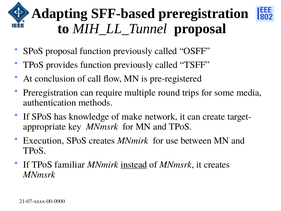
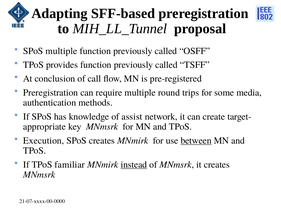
SPoS proposal: proposal -> multiple (61, 51)
make: make -> assist (132, 116)
between underline: none -> present (196, 140)
